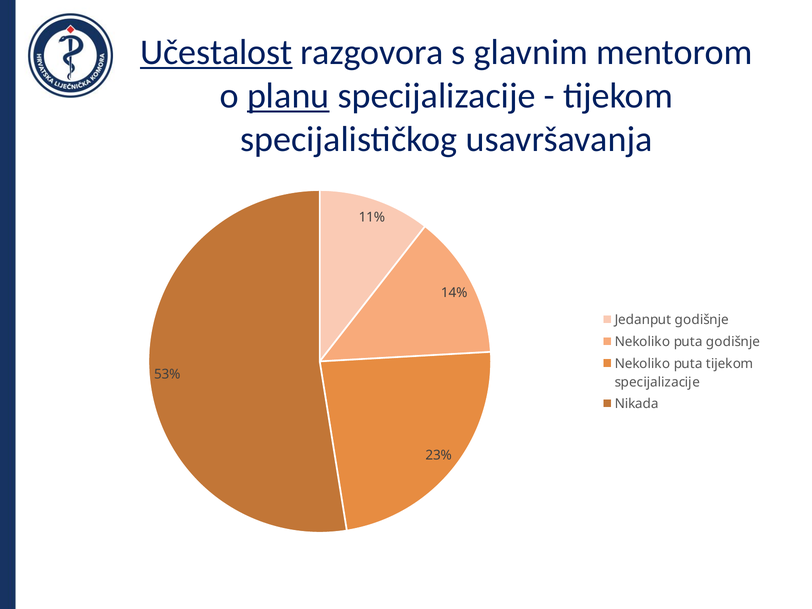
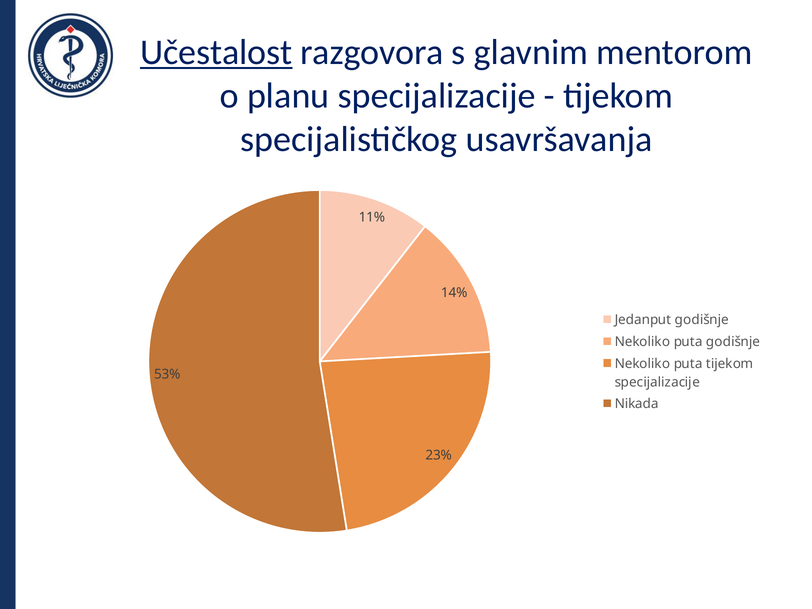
planu underline: present -> none (288, 96)
